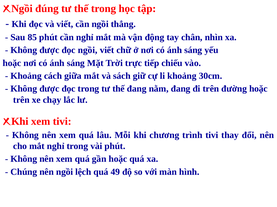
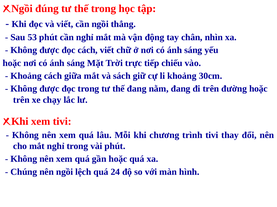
85: 85 -> 53 (32, 37)
đọc ngồi: ngồi -> cách (88, 50)
49: 49 -> 24 (115, 172)
